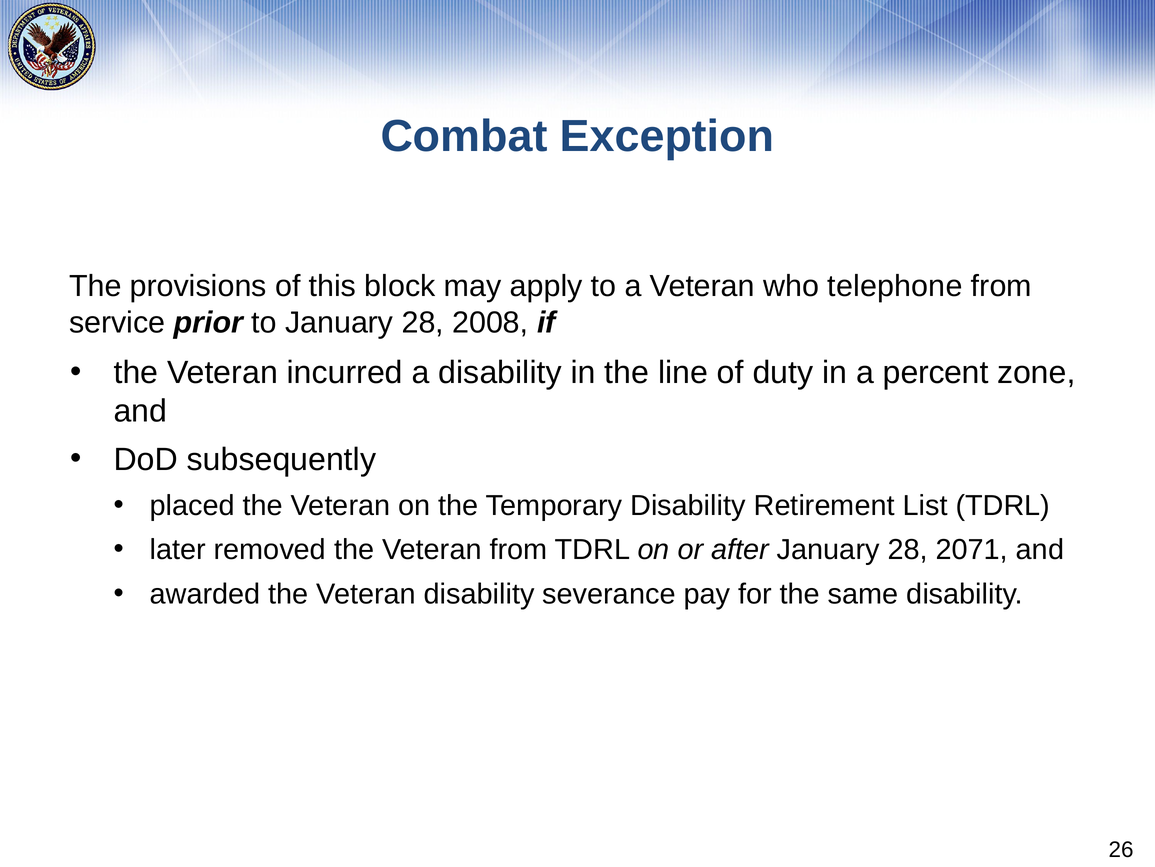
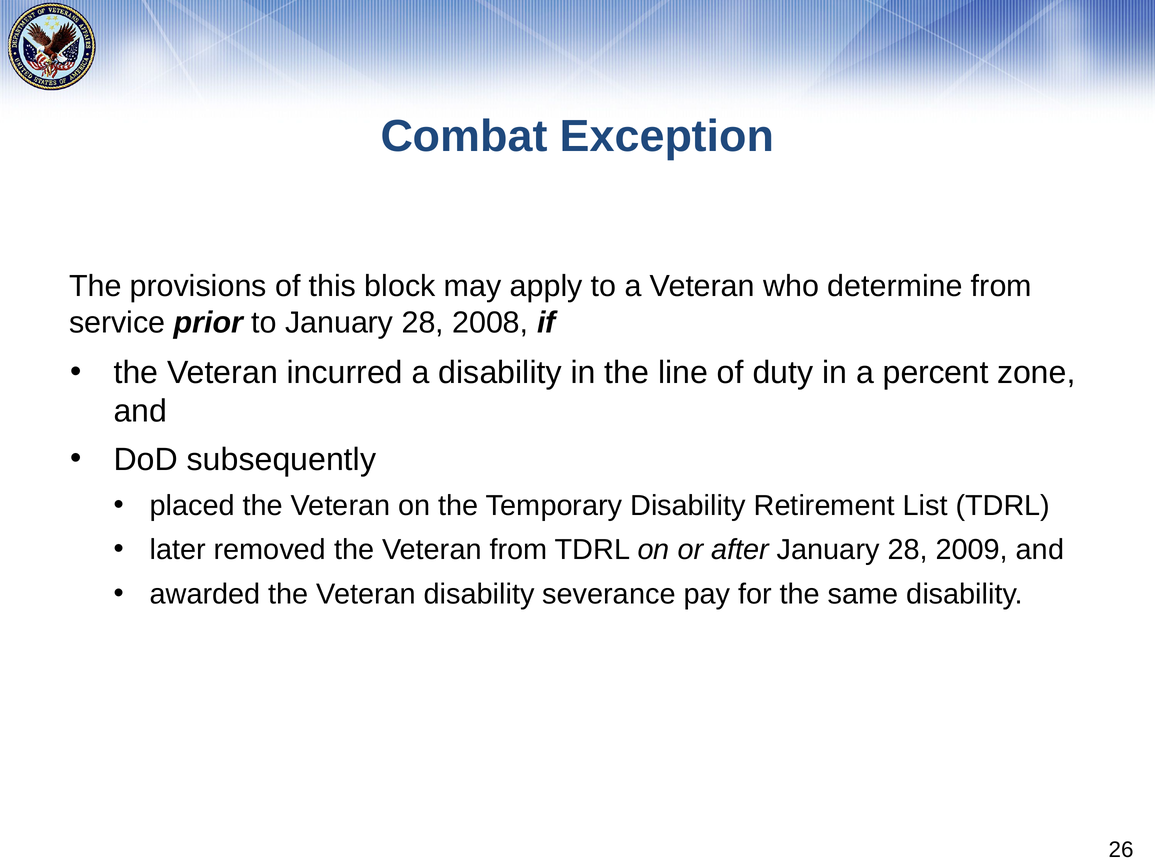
telephone: telephone -> determine (895, 286)
2071: 2071 -> 2009 (972, 549)
